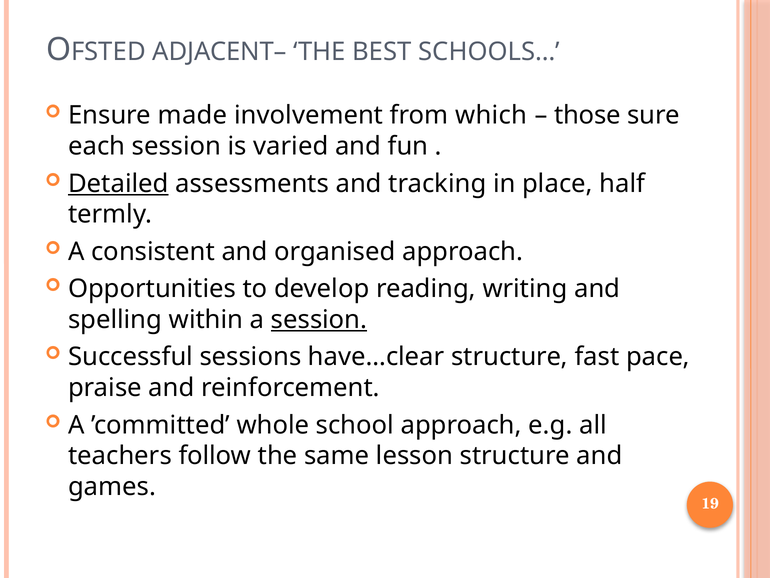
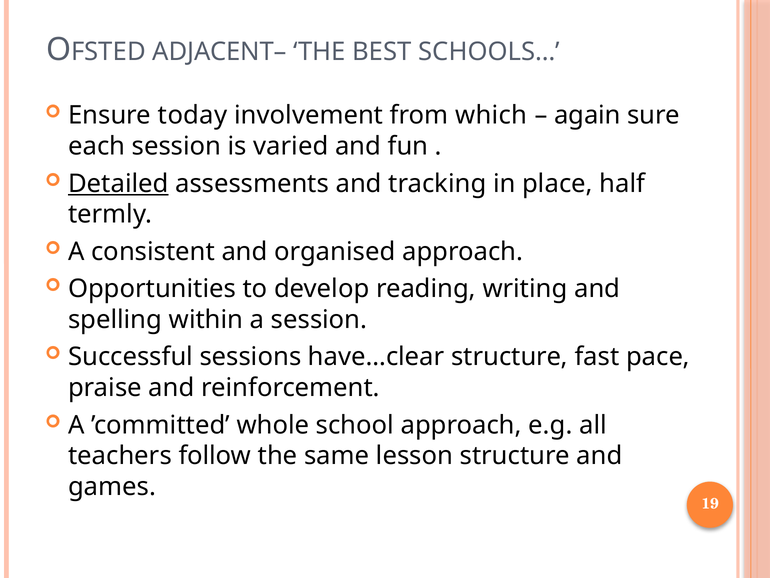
made: made -> today (193, 115)
those: those -> again (587, 115)
session underline: present -> none (319, 319)
